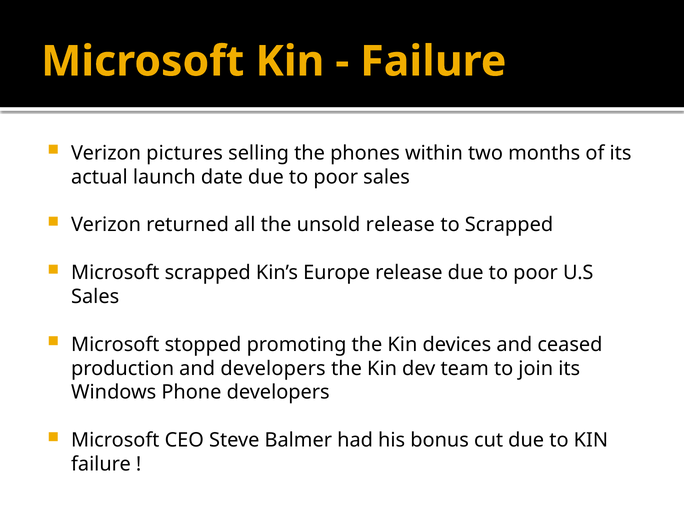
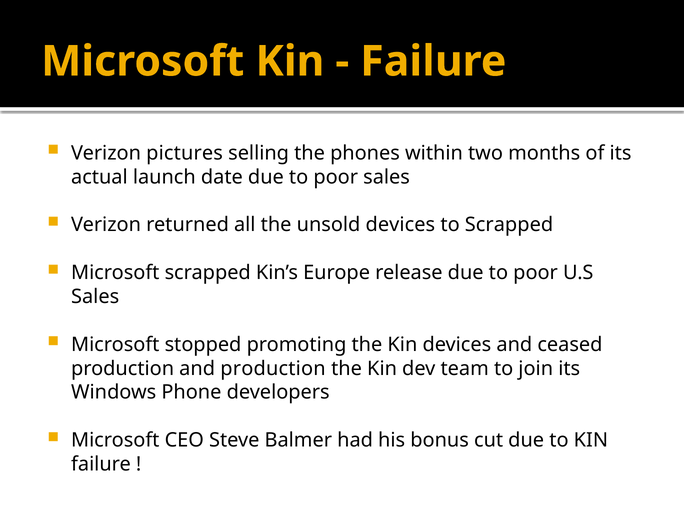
unsold release: release -> devices (400, 225)
and developers: developers -> production (273, 368)
